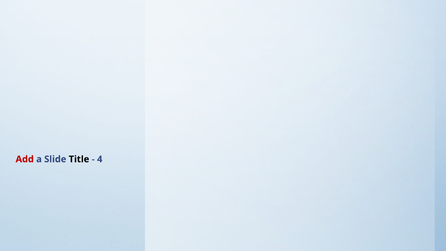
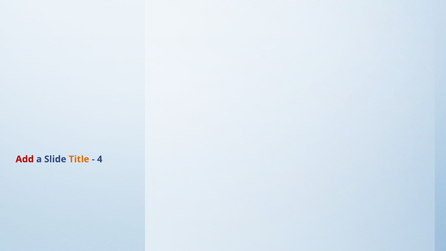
Title colour: black -> orange (79, 159)
